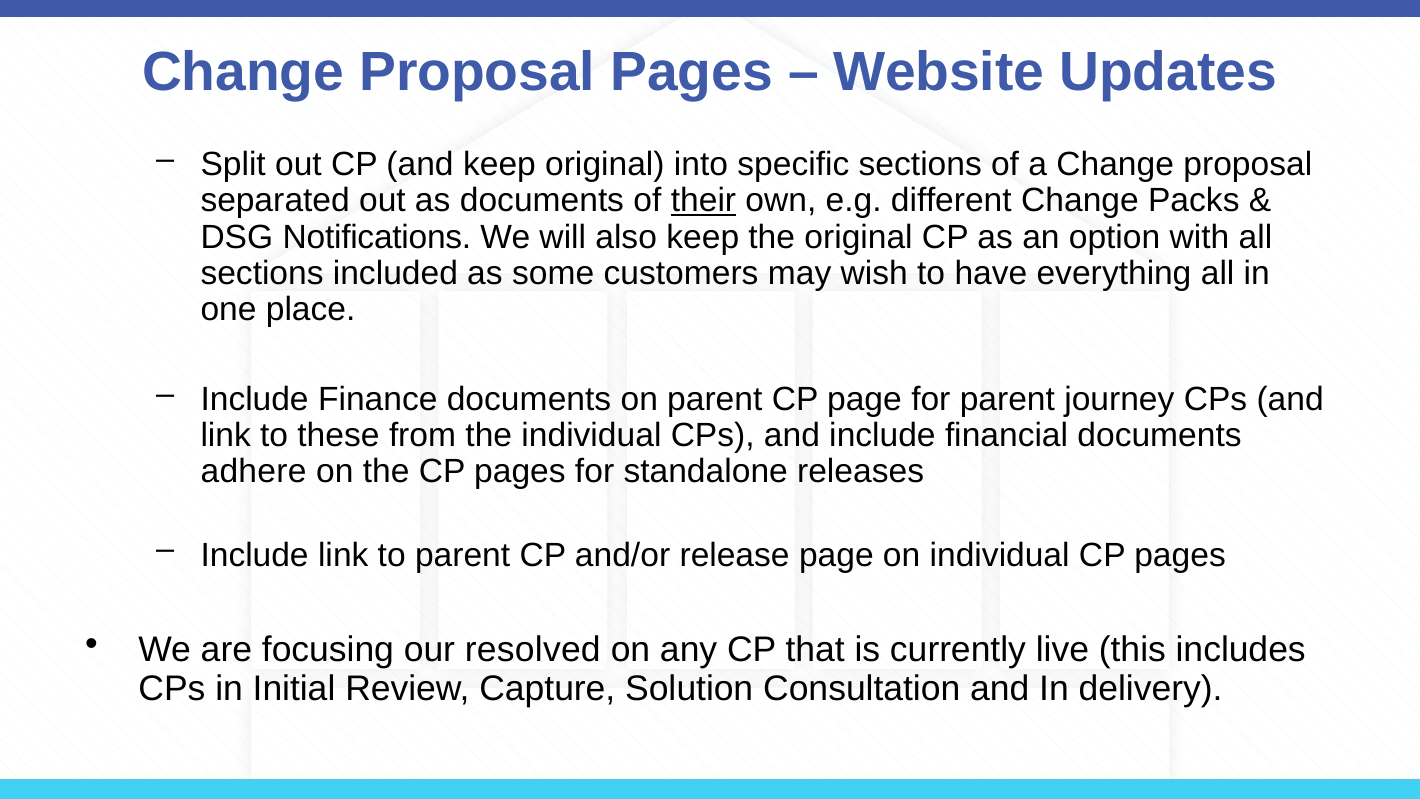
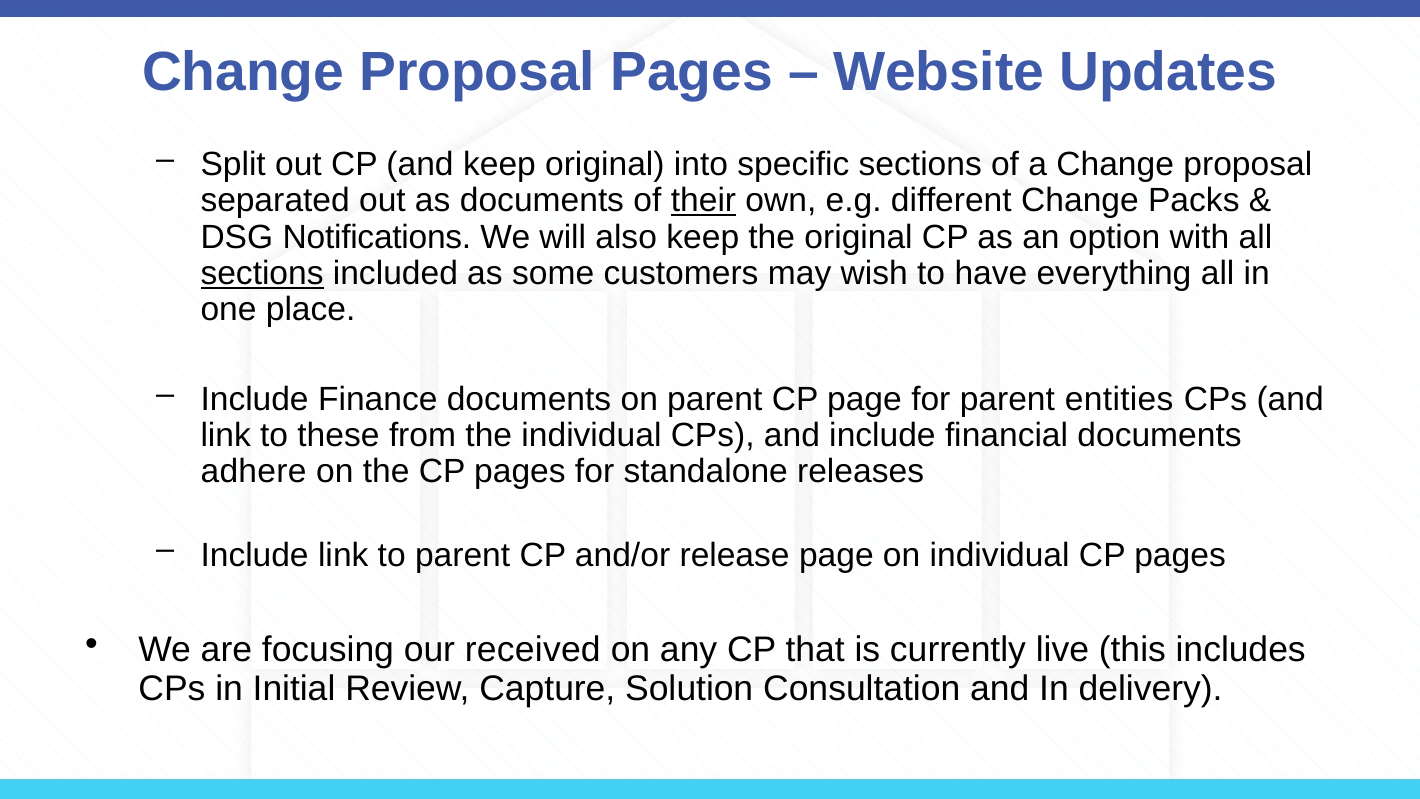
sections underline: none -> present (262, 273)
journey: journey -> entities (1119, 399)
resolved: resolved -> received (533, 650)
